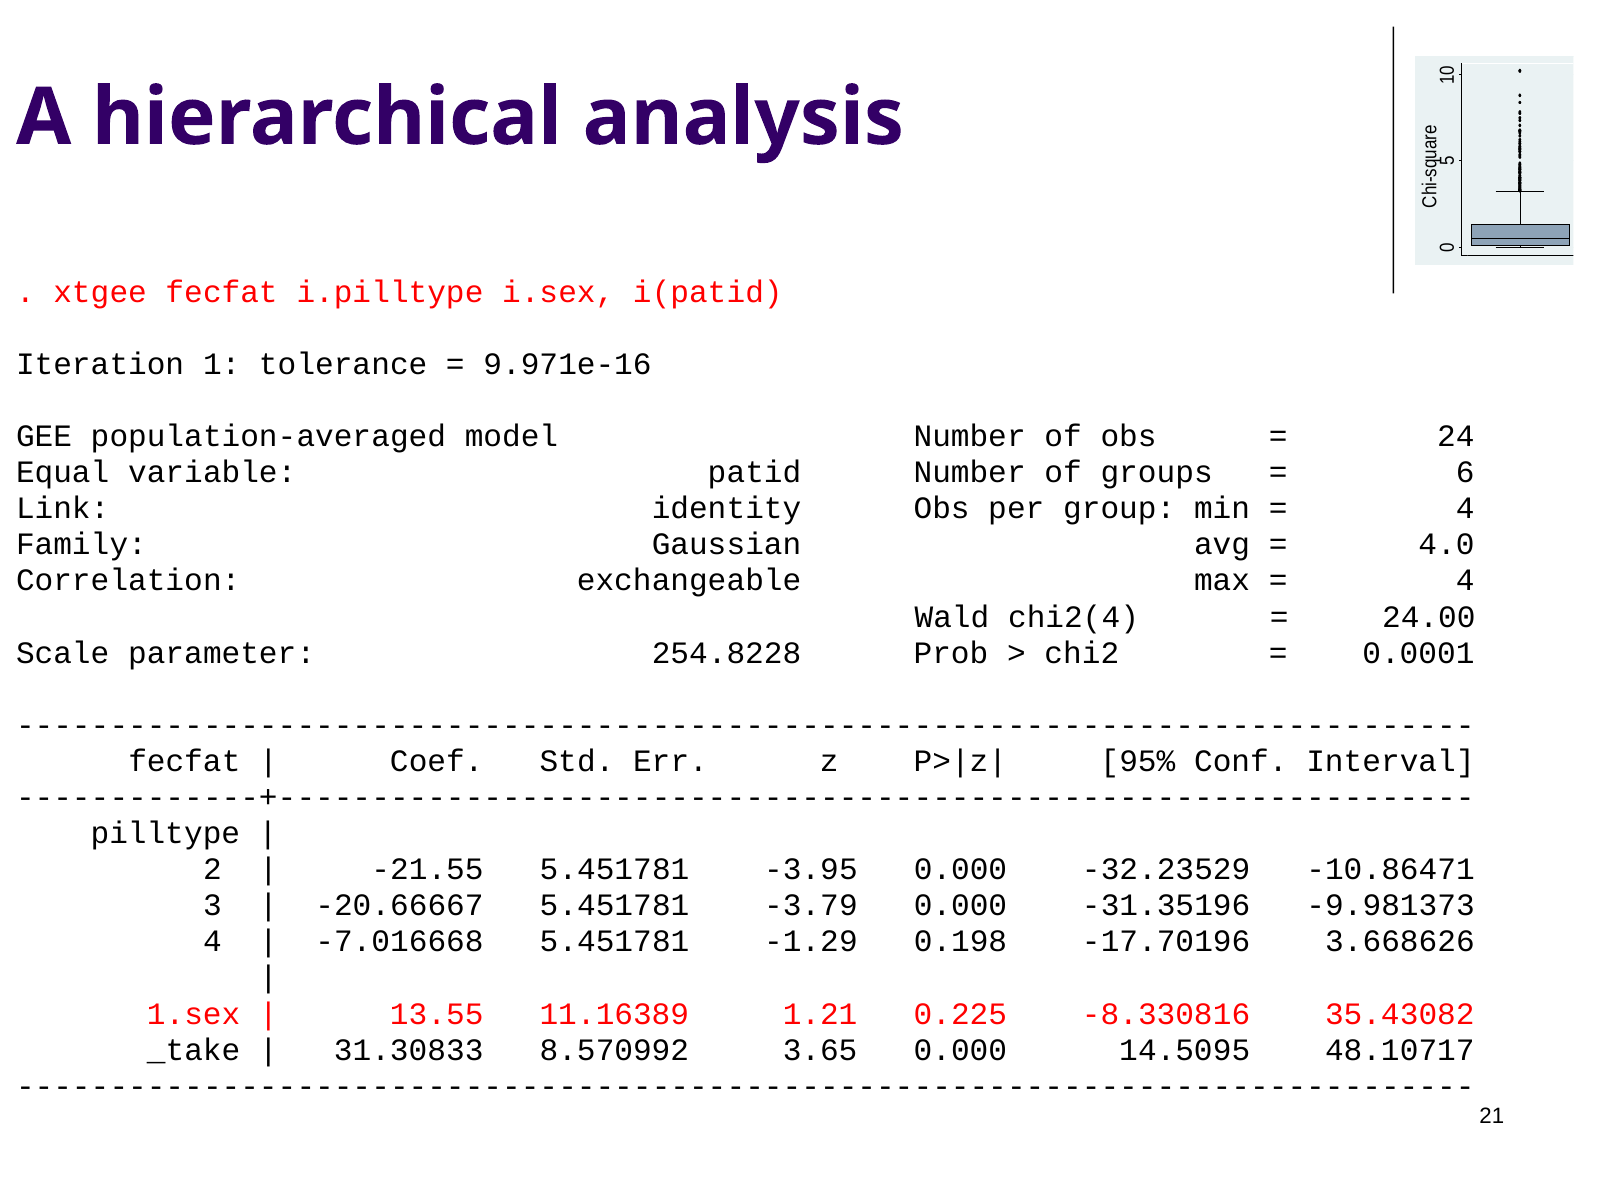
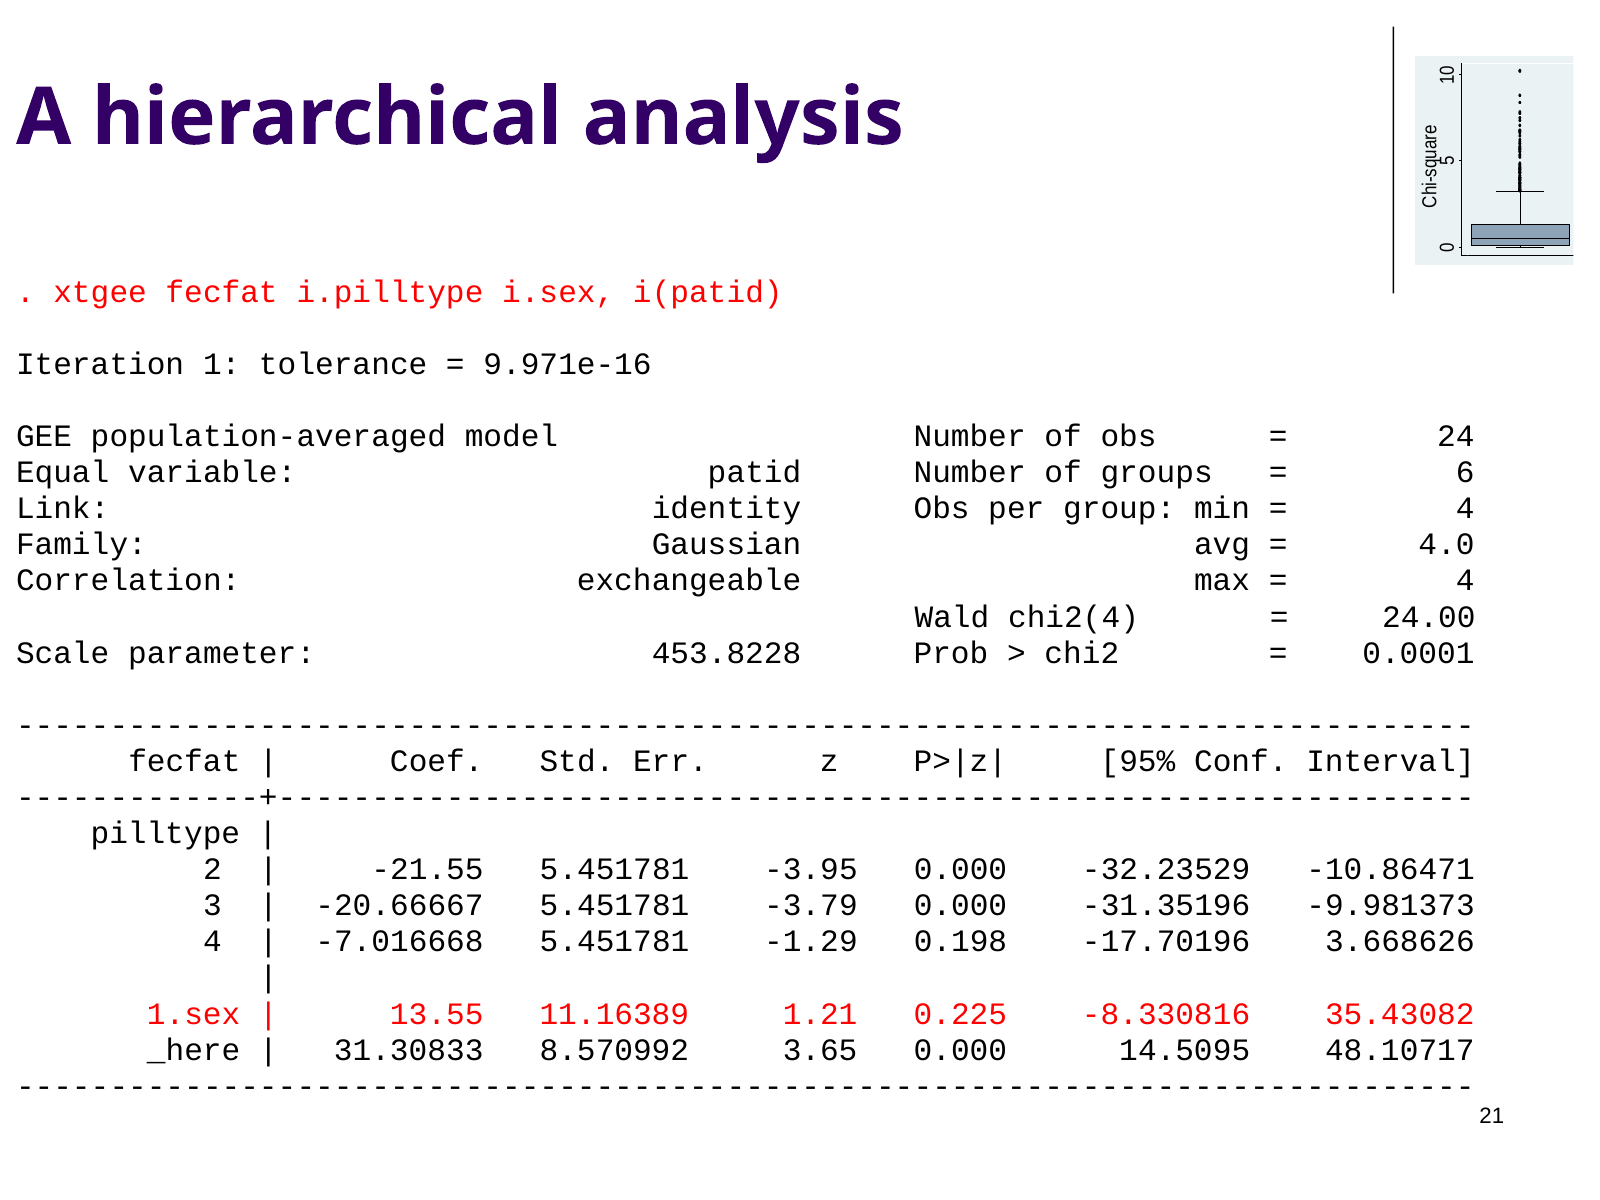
254.8228: 254.8228 -> 453.8228 (727, 653)
_take: _take -> _here (194, 1050)
